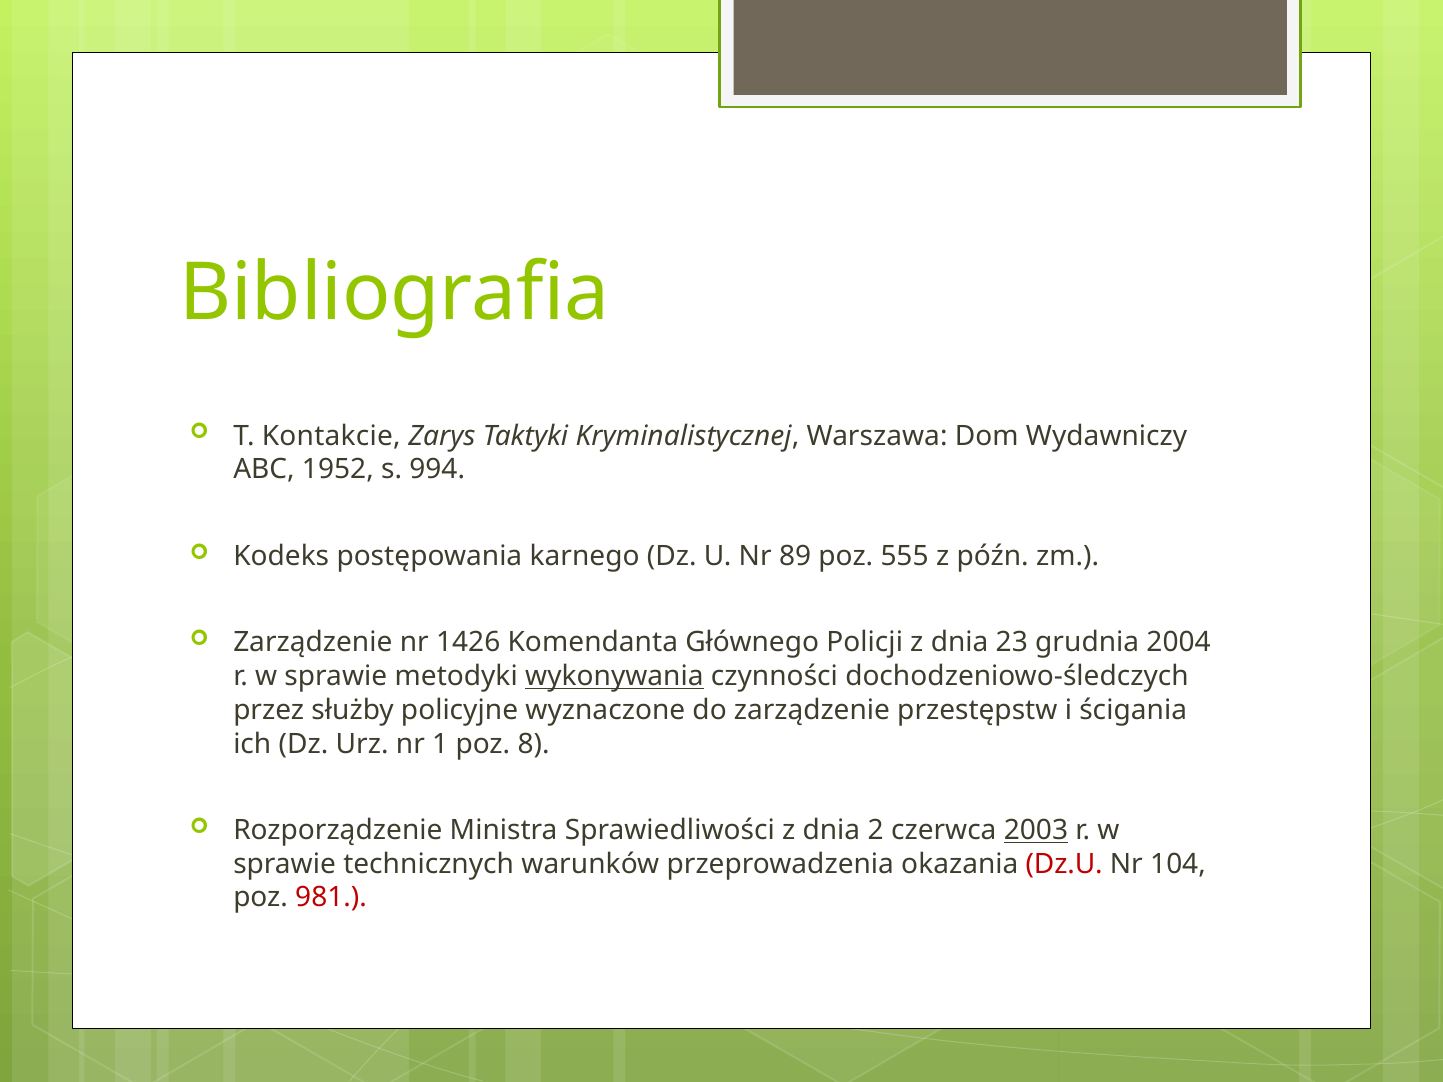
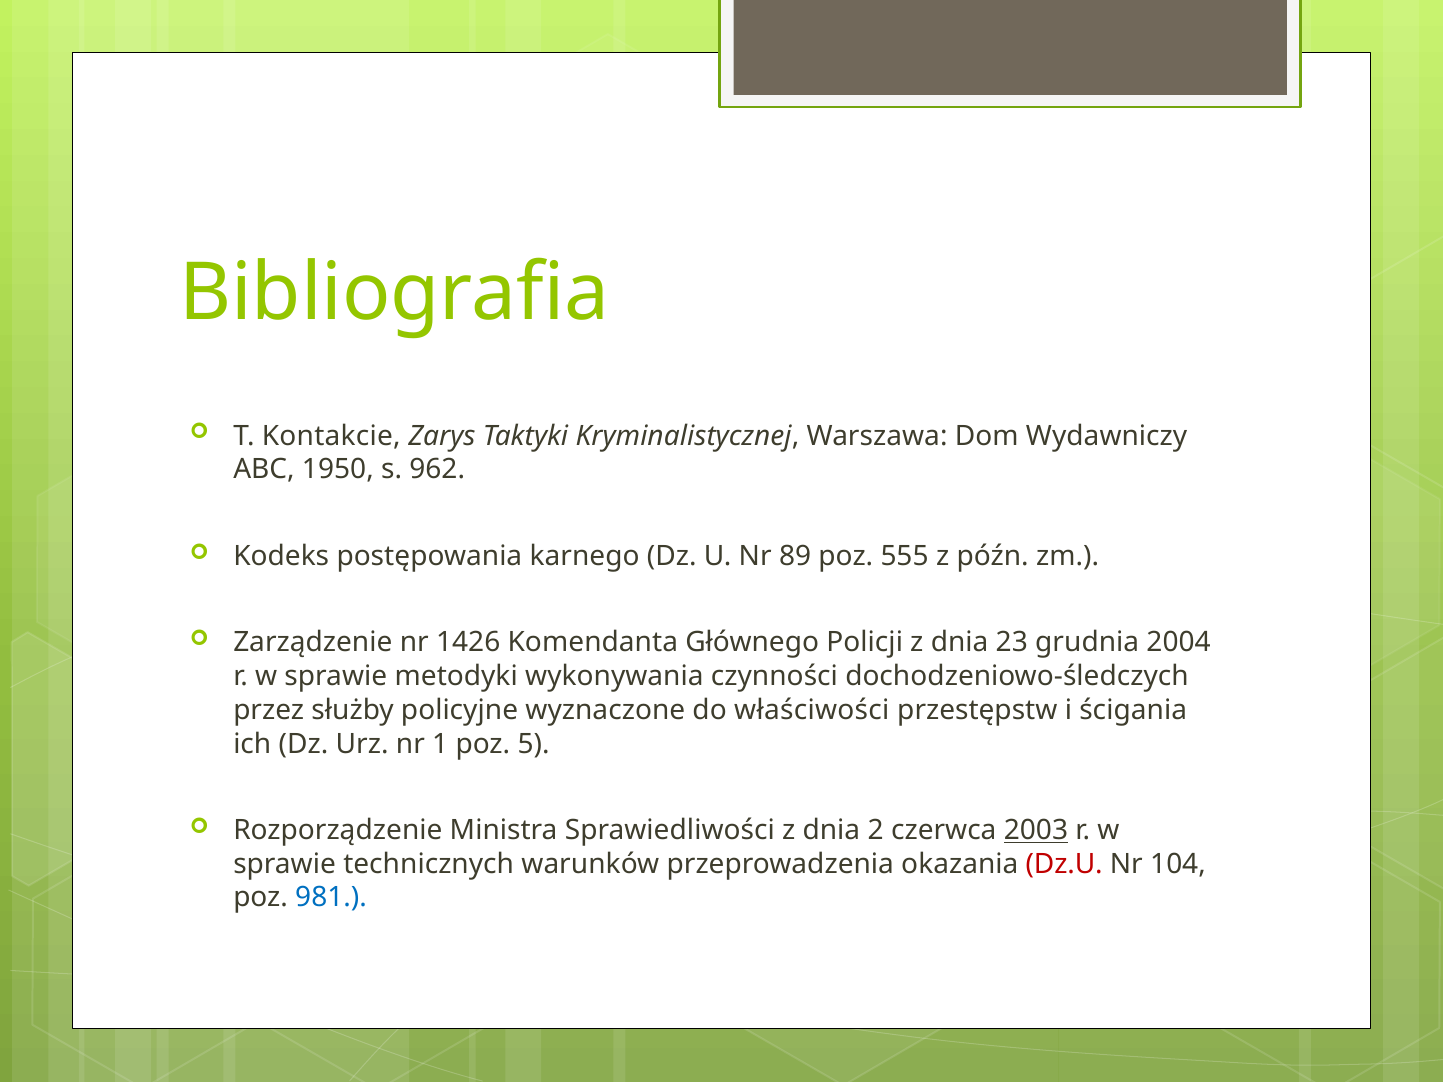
1952: 1952 -> 1950 (338, 470)
994: 994 -> 962 (437, 470)
wykonywania underline: present -> none (614, 677)
do zarządzenie: zarządzenie -> właściwości (812, 710)
8: 8 -> 5 (534, 744)
981 colour: red -> blue (331, 898)
